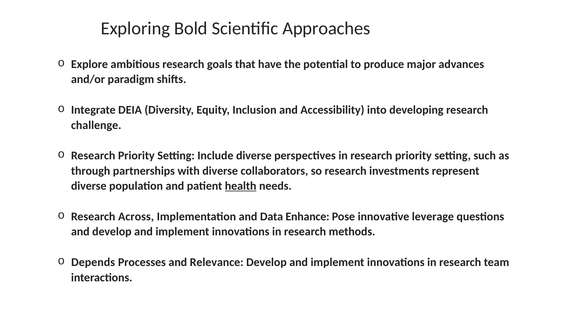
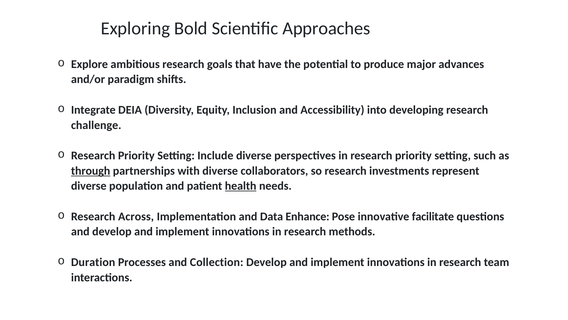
through underline: none -> present (91, 171)
leverage: leverage -> facilitate (433, 216)
Depends: Depends -> Duration (93, 262)
Relevance: Relevance -> Collection (217, 262)
